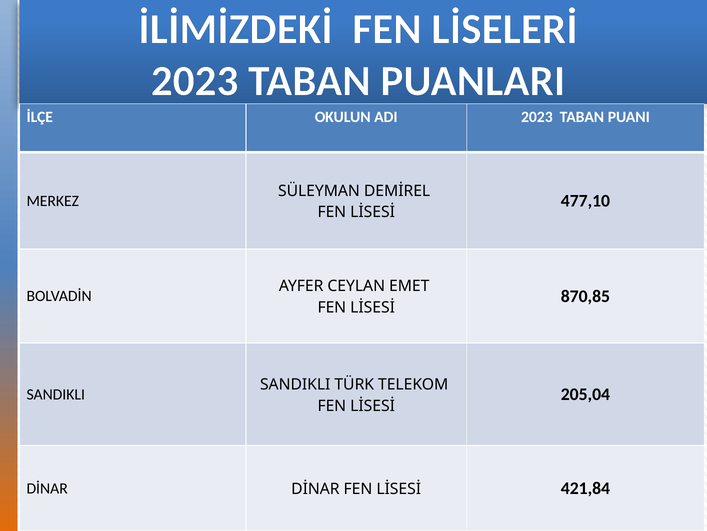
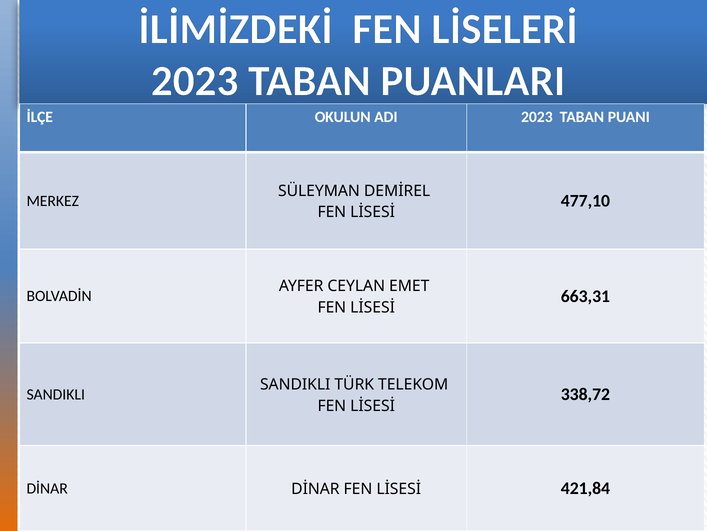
870,85: 870,85 -> 663,31 (585, 296)
205,04: 205,04 -> 338,72 (585, 394)
